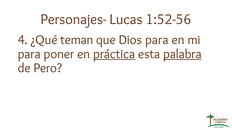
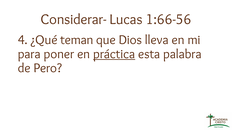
Personajes-: Personajes- -> Considerar- (73, 19)
1:52-56: 1:52-56 -> 1:66-56 (169, 19)
Dios para: para -> lleva (157, 40)
palabra underline: present -> none (182, 54)
